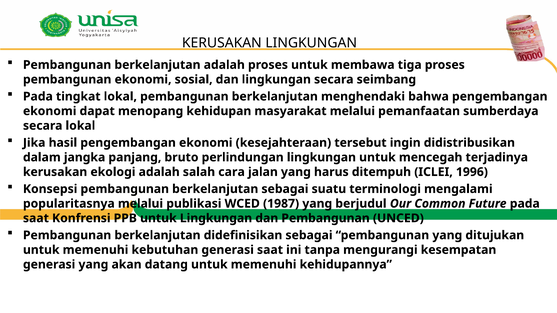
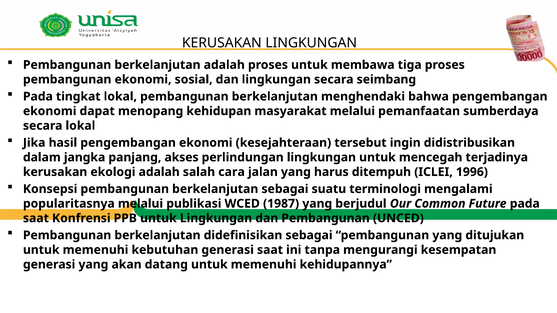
bruto: bruto -> akses (182, 157)
